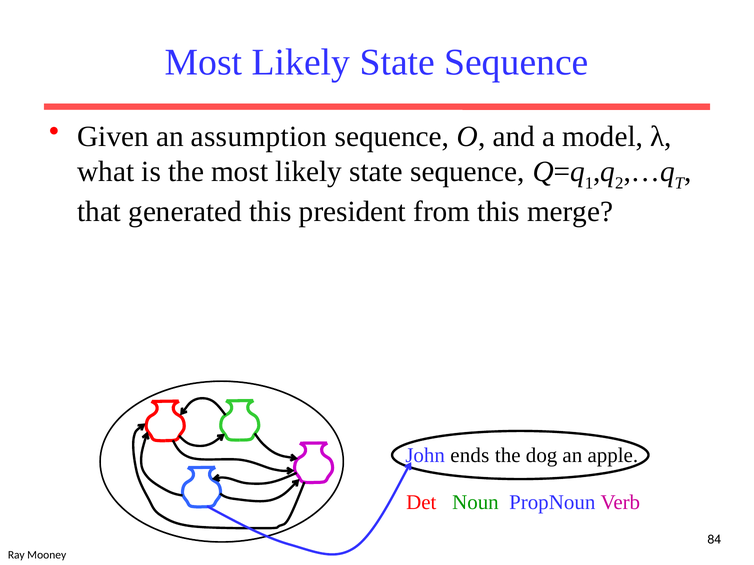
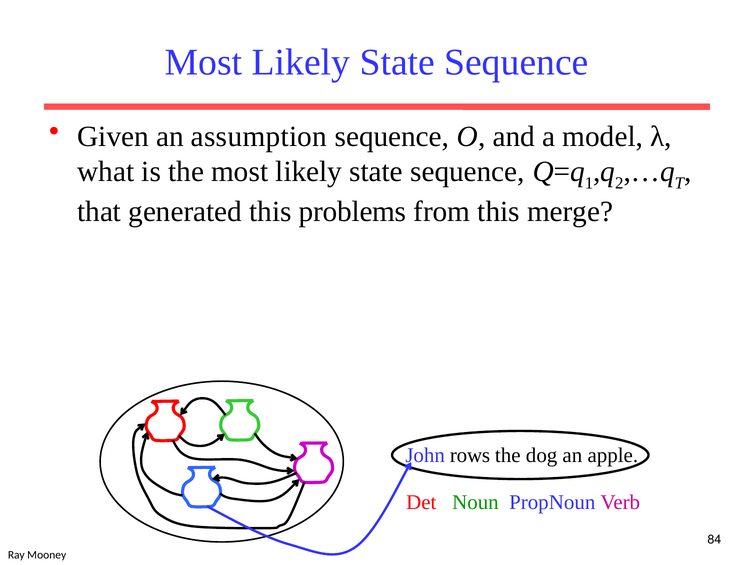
president: president -> problems (353, 212)
ends: ends -> rows (470, 456)
